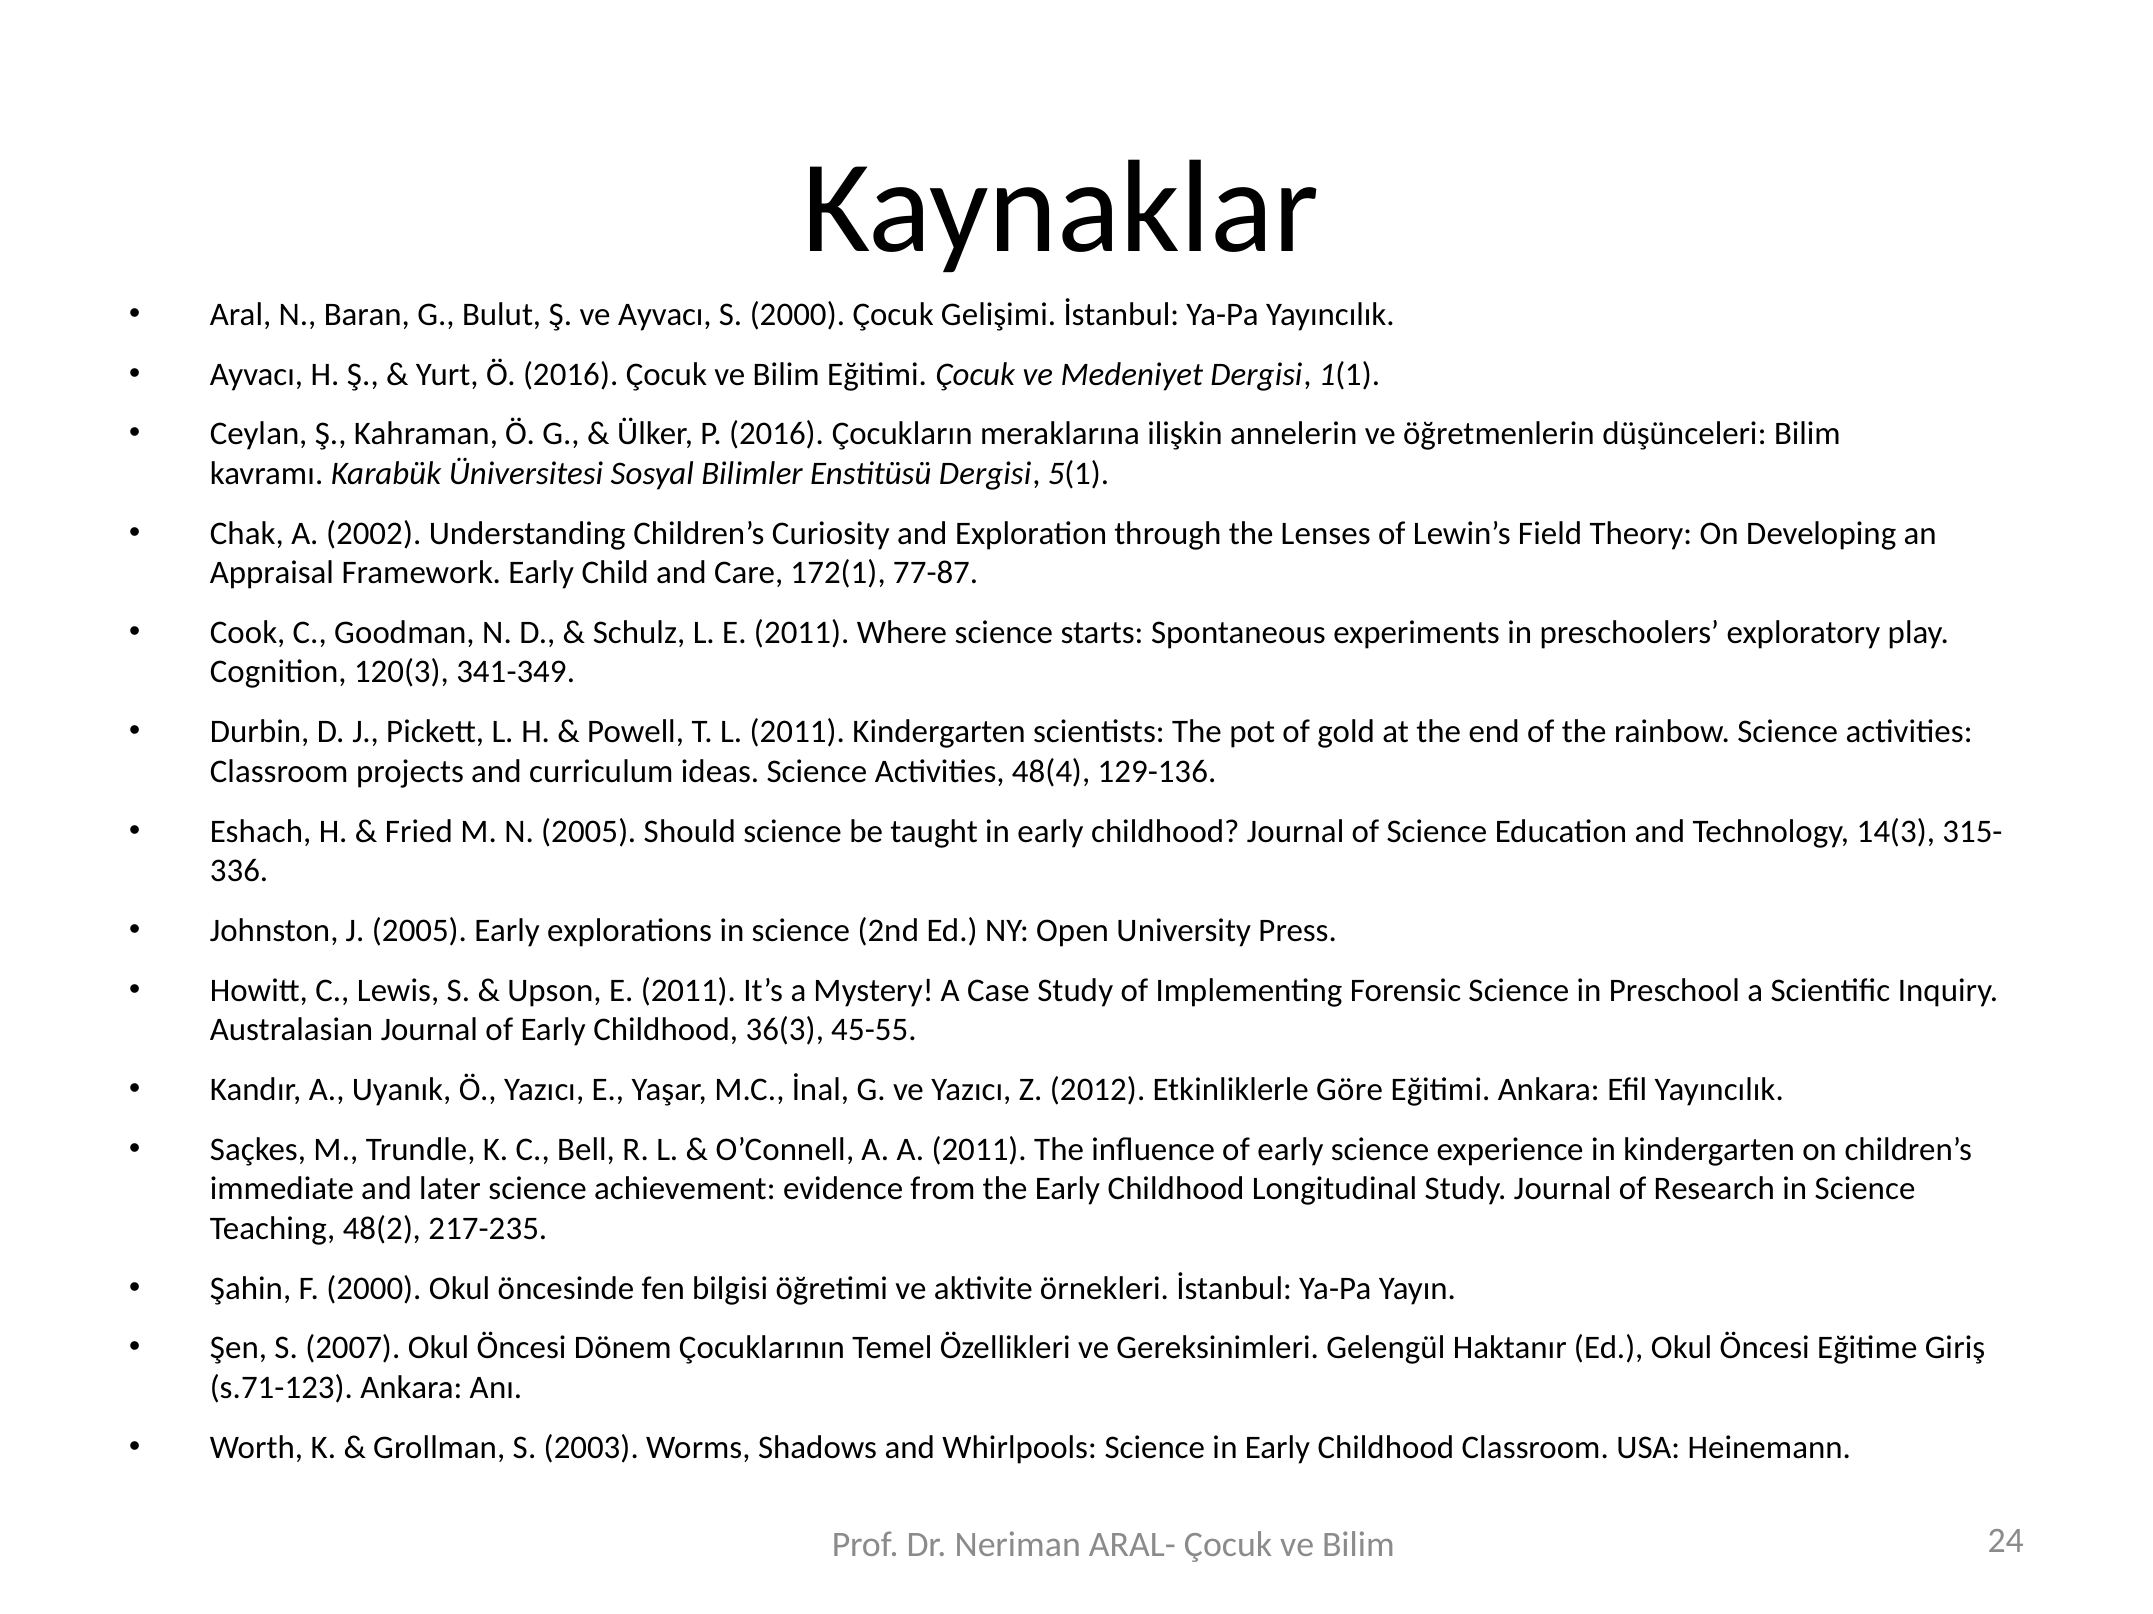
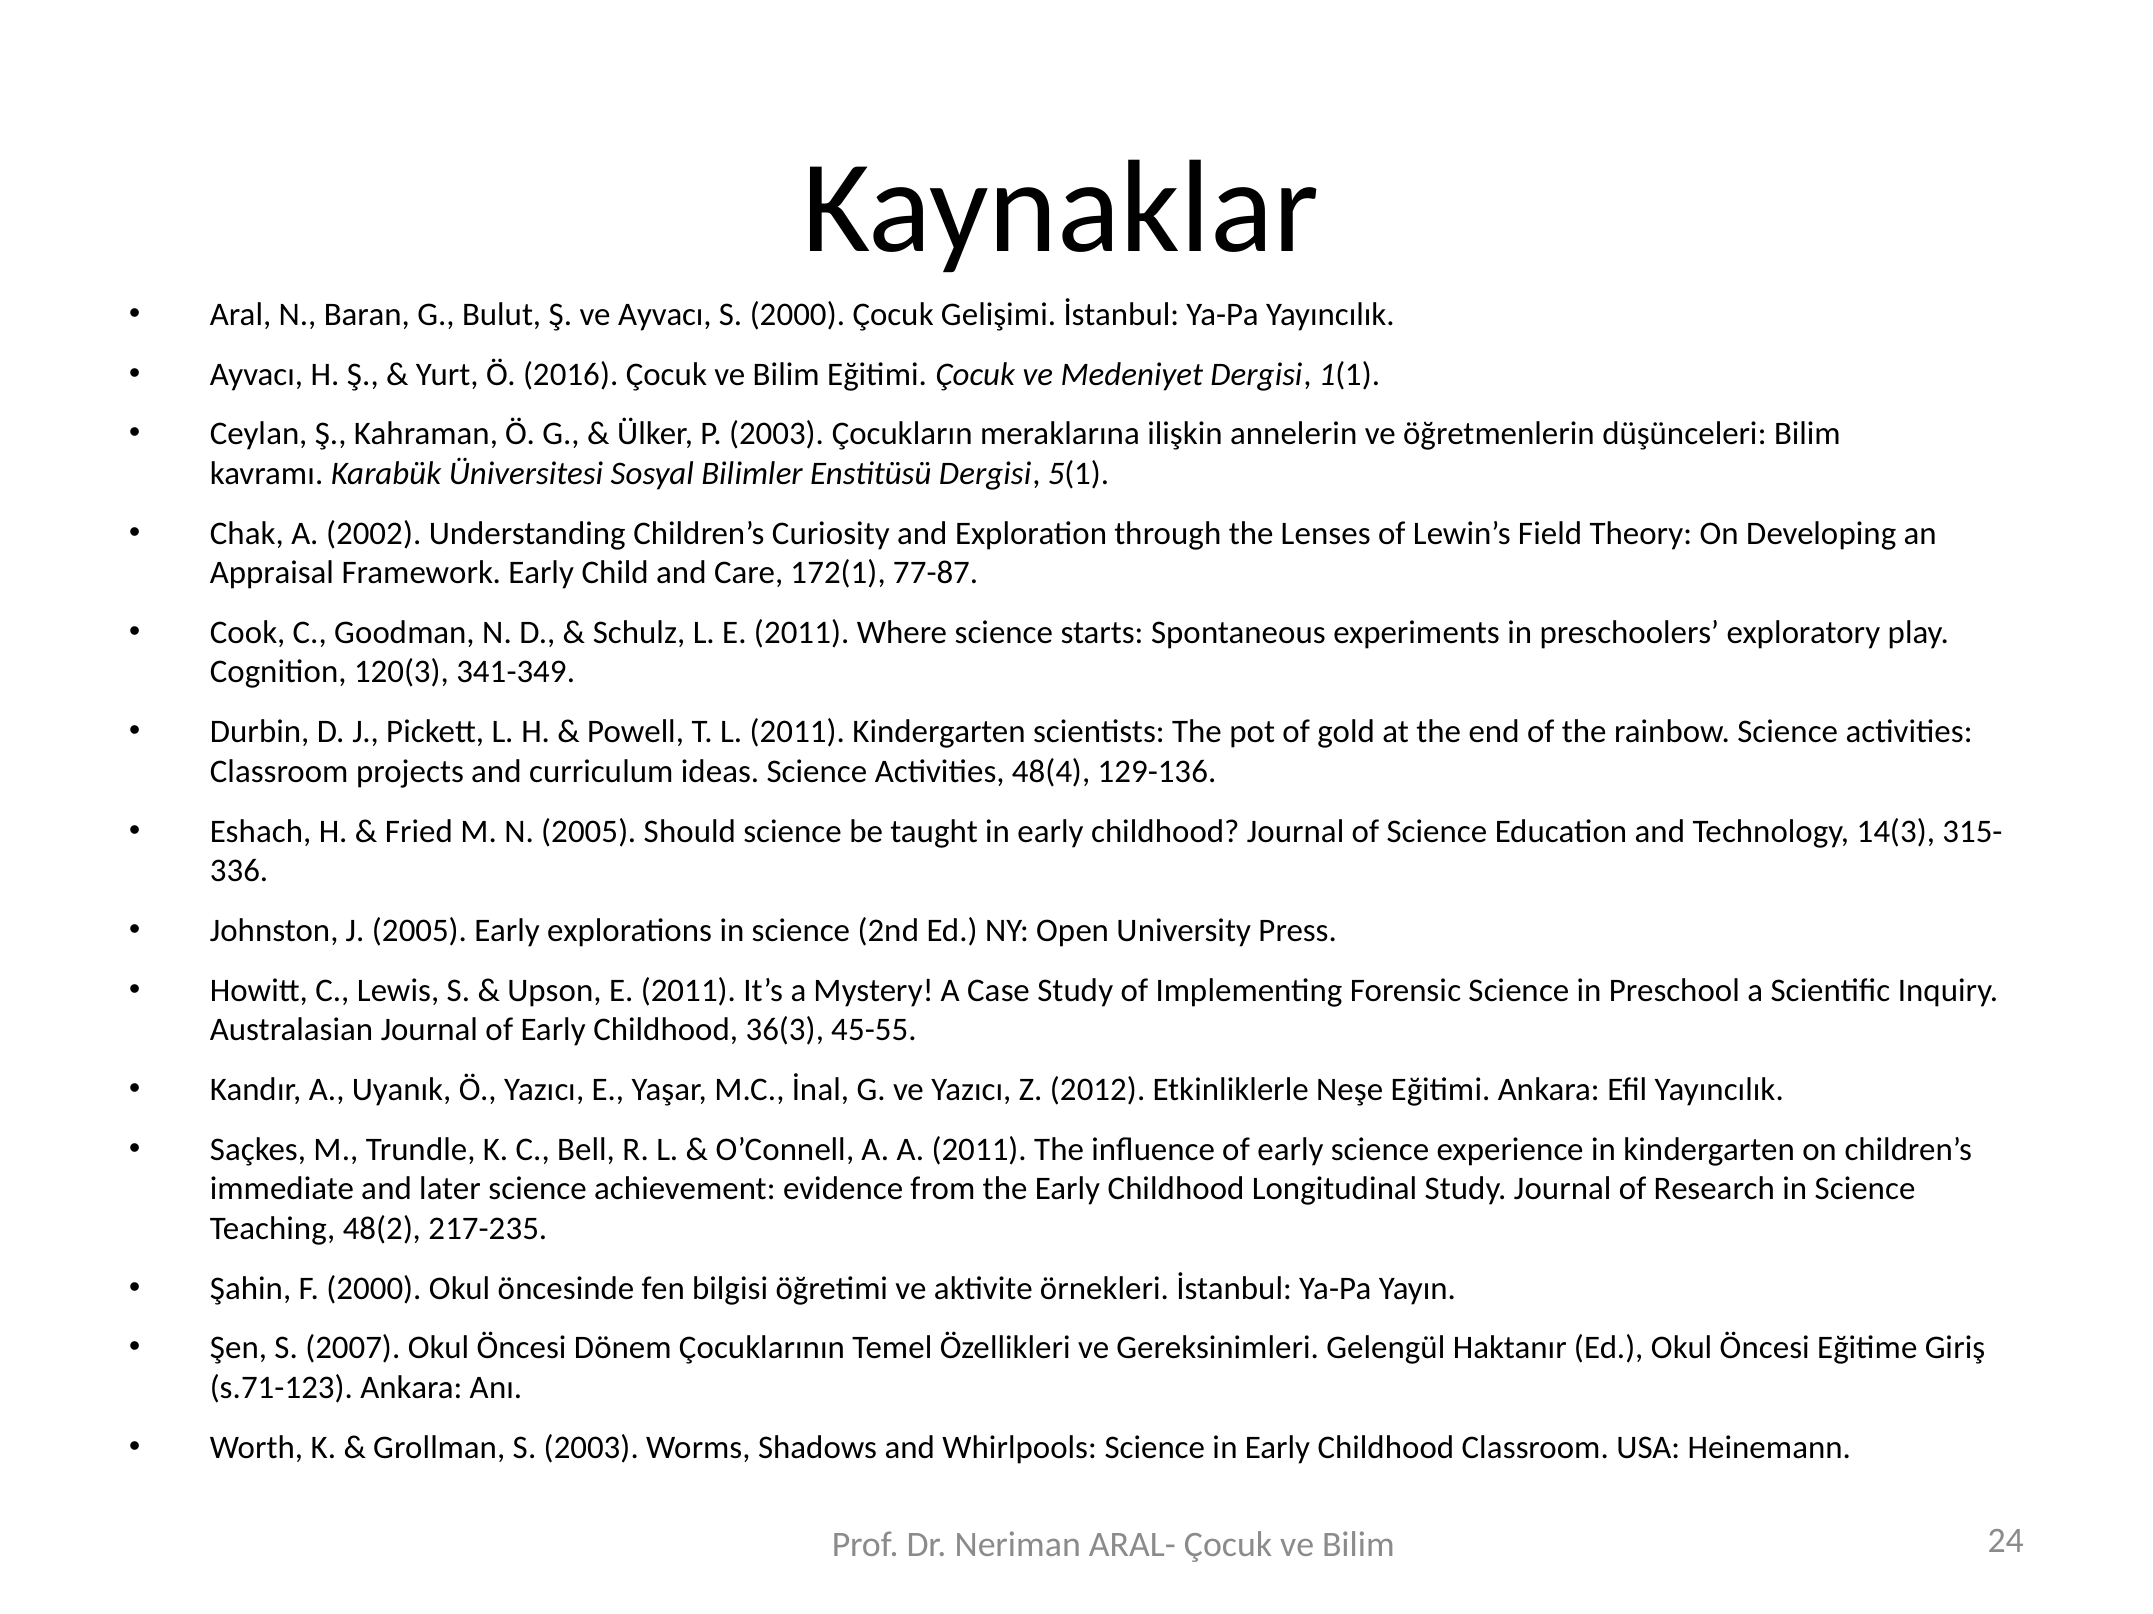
P 2016: 2016 -> 2003 (777, 434)
Göre: Göre -> Neşe (1350, 1090)
